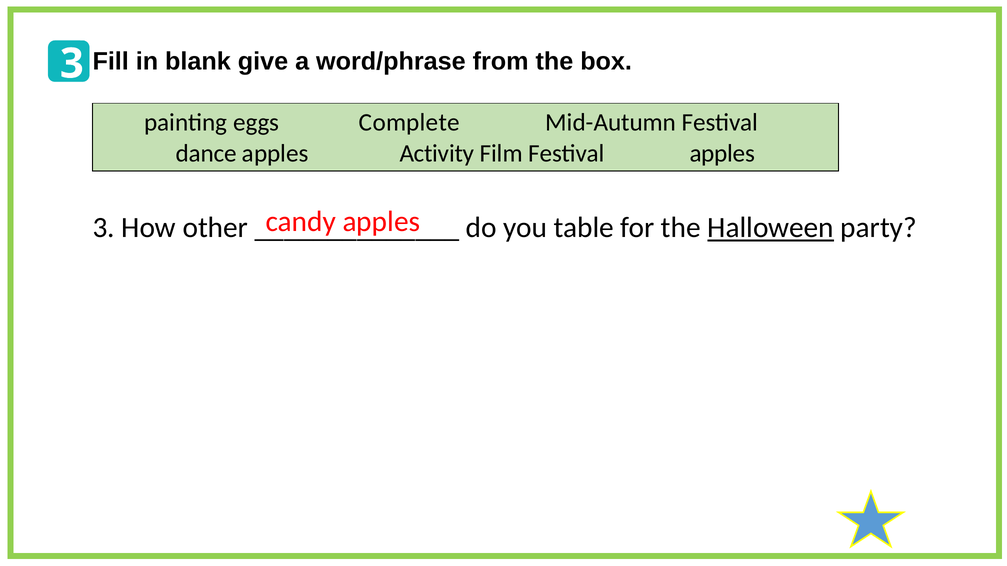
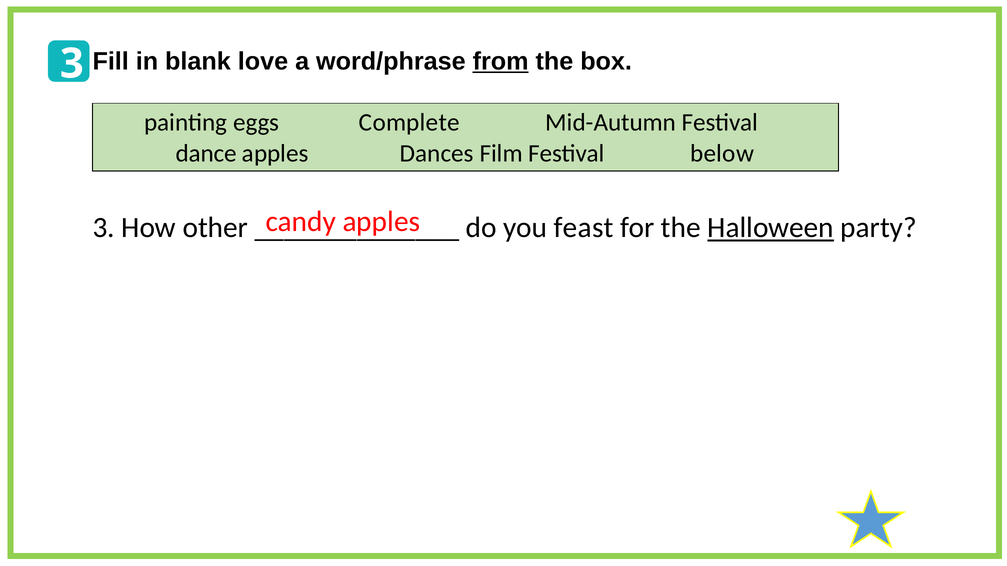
give: give -> love (263, 61)
from underline: none -> present (501, 61)
Activity: Activity -> Dances (437, 153)
Festival apples: apples -> below (722, 153)
table: table -> feast (584, 228)
